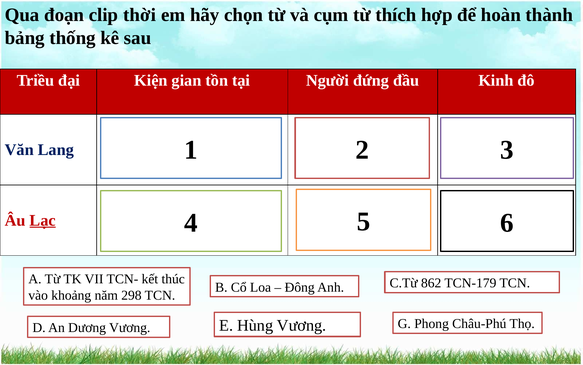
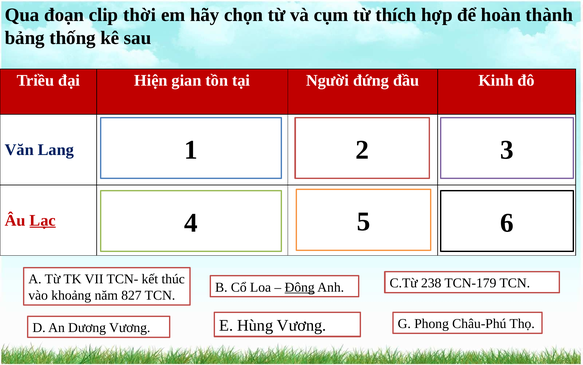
Kiện: Kiện -> Hiện (151, 81)
Đông underline: none -> present (300, 287)
862: 862 -> 238 (431, 283)
298: 298 -> 827 (131, 296)
